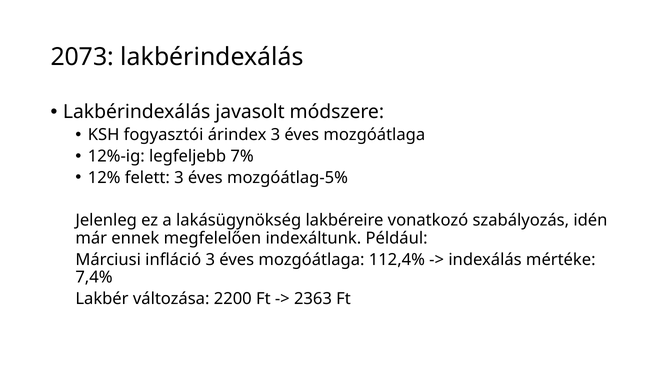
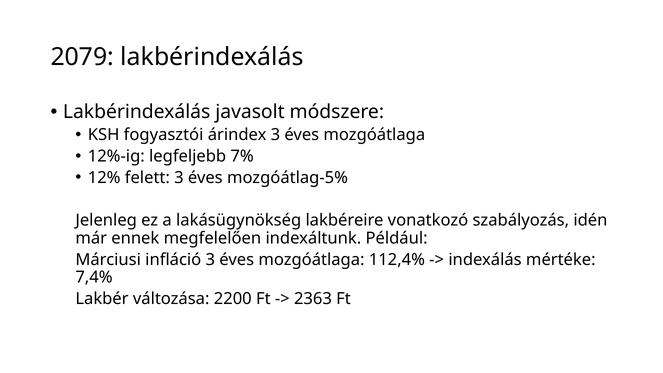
2073: 2073 -> 2079 (82, 57)
